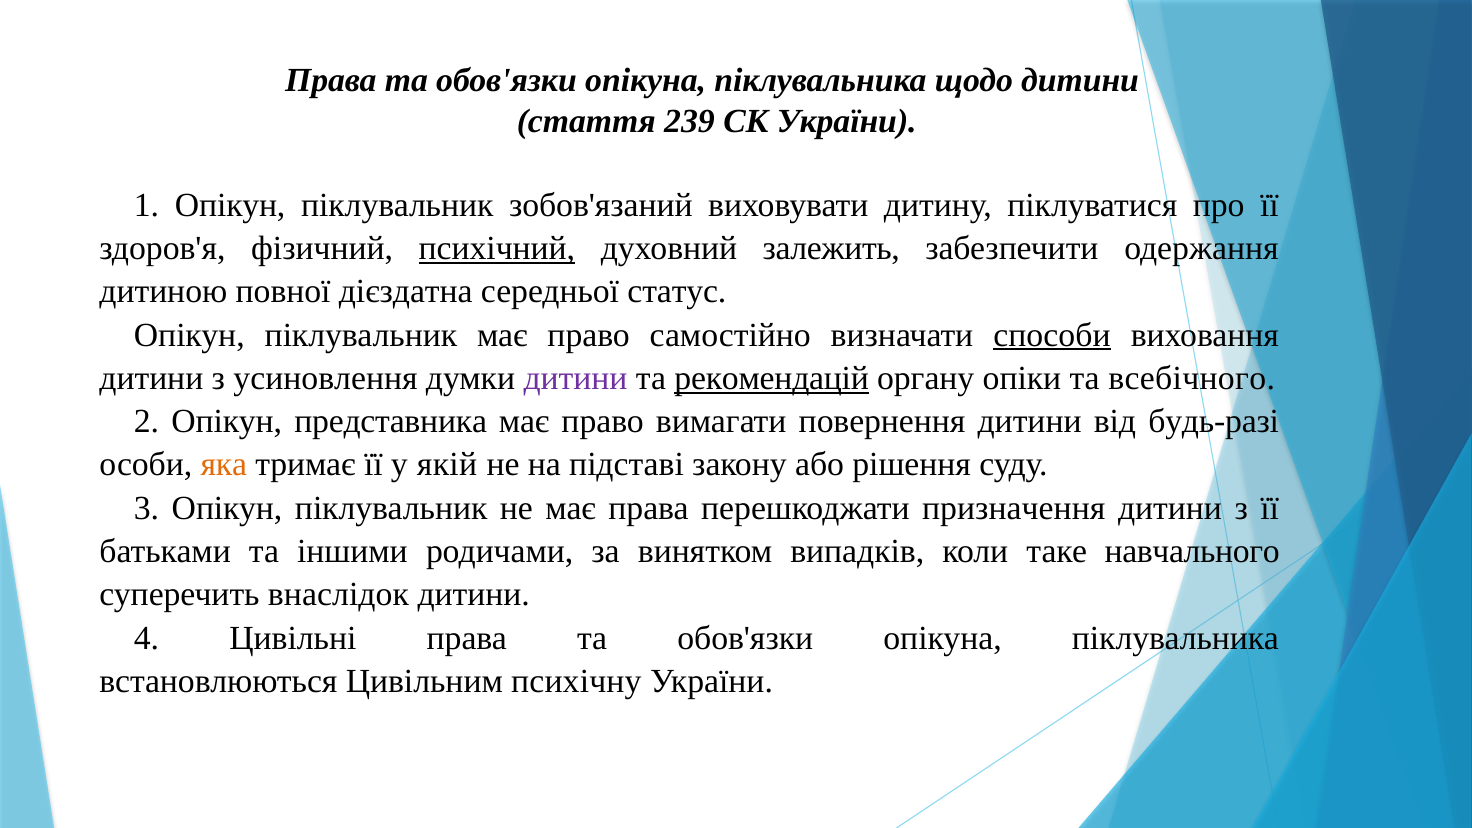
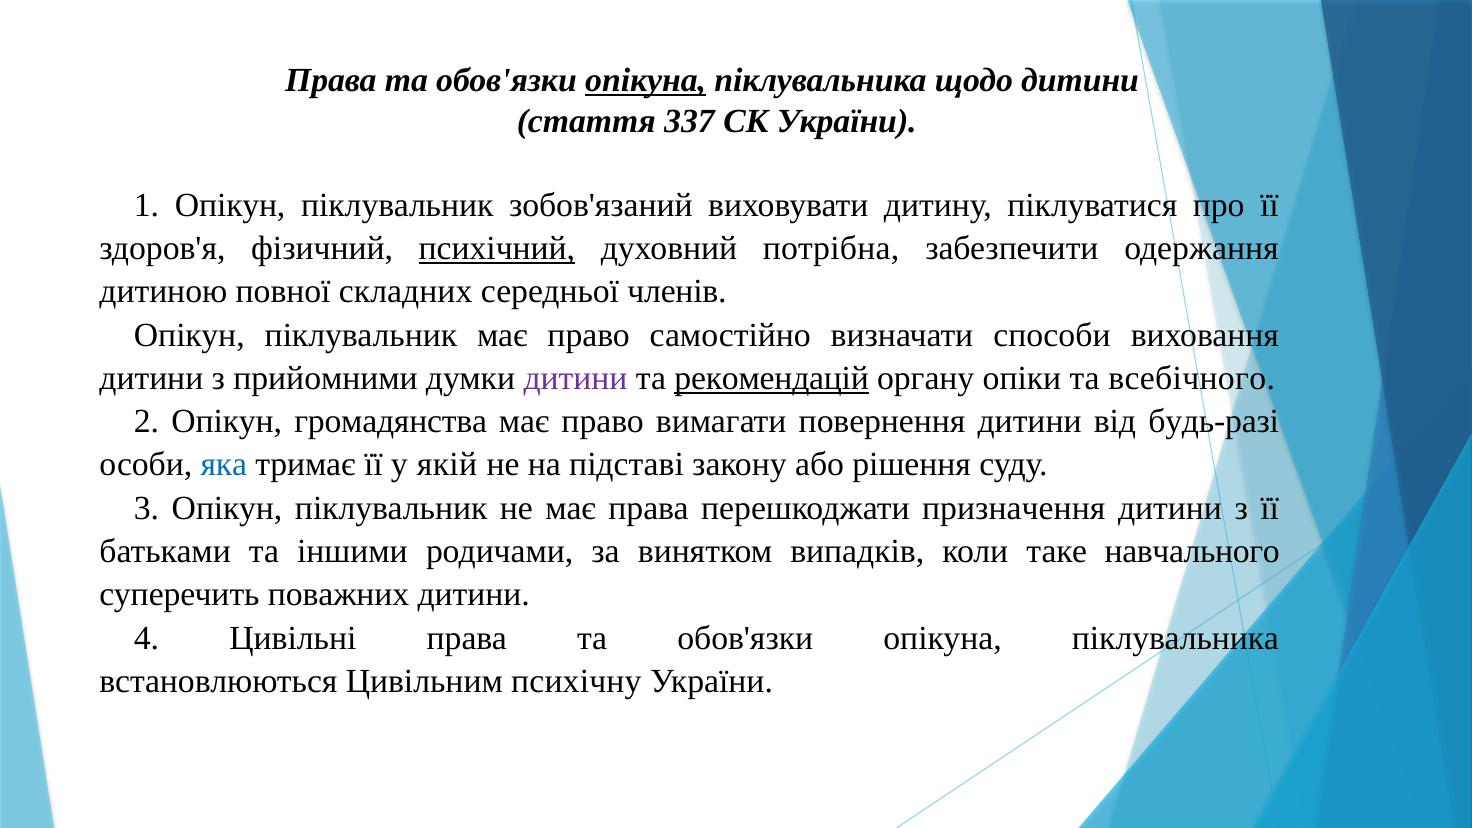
опікуна underline: none -> present (646, 81)
239: 239 -> 337 (689, 121)
залежить: залежить -> потрібна (831, 248)
дієздатна: дієздатна -> складних (406, 292)
статус: статус -> членів (677, 292)
способи underline: present -> none (1052, 335)
усиновлення: усиновлення -> прийомними (326, 378)
представника: представника -> громадянства (391, 422)
яка colour: orange -> blue (224, 465)
внаслідок: внаслідок -> поважних (339, 595)
